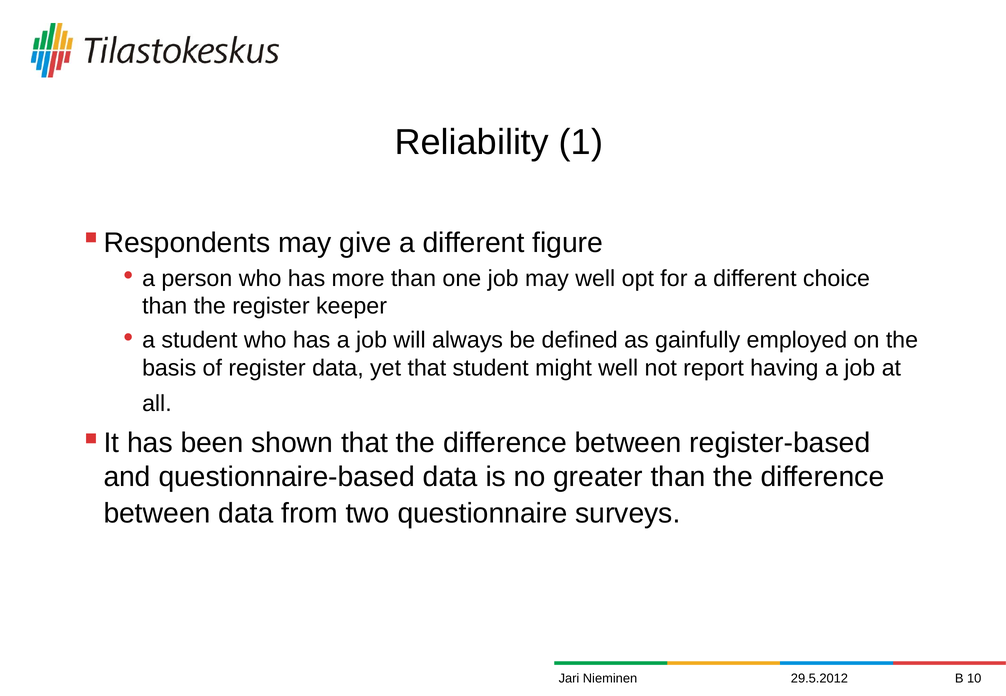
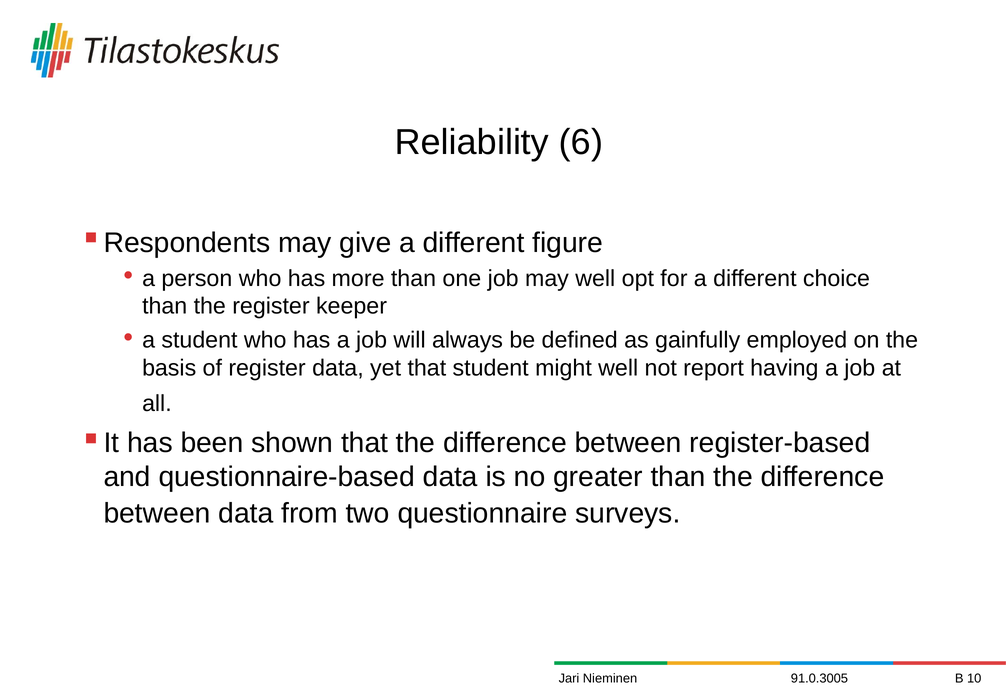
1: 1 -> 6 (581, 143)
29.5.2012: 29.5.2012 -> 91.0.3005 (819, 679)
